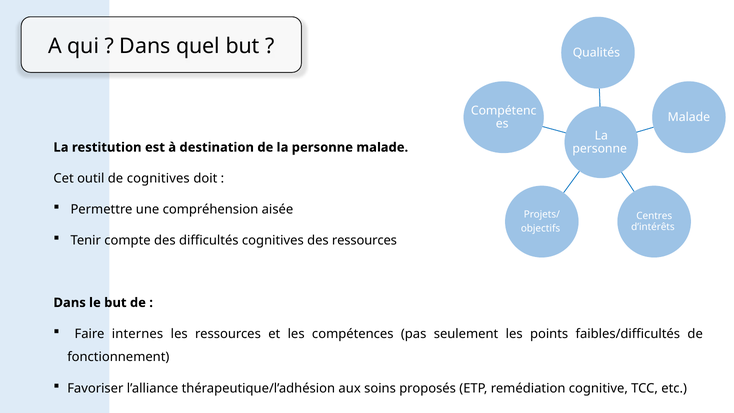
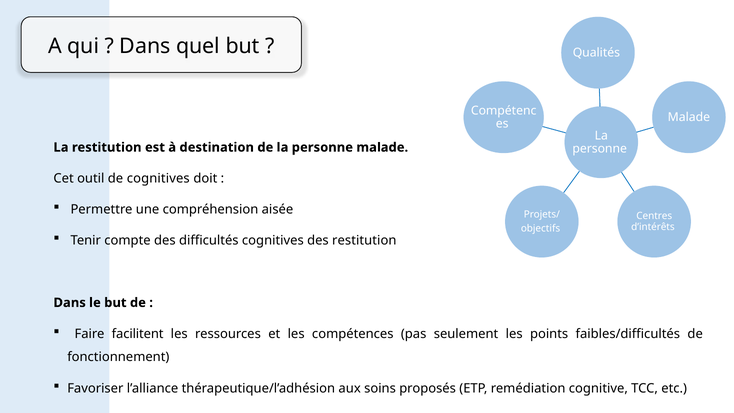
des ressources: ressources -> restitution (364, 240)
internes: internes -> facilitent (138, 334)
